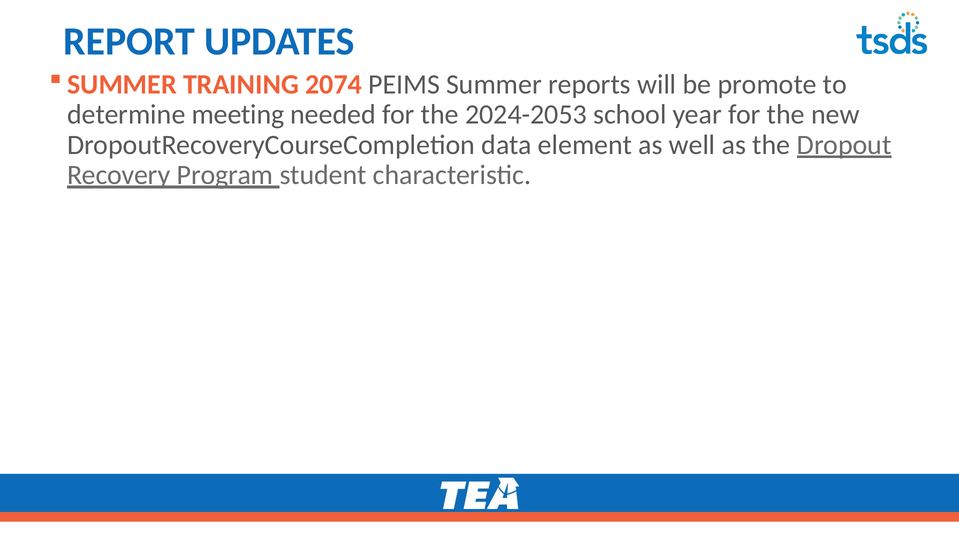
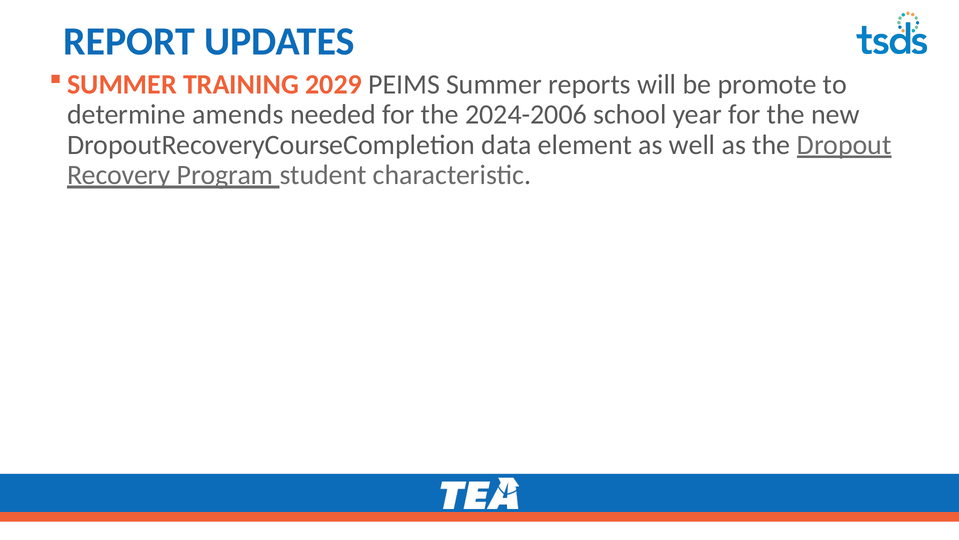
2074: 2074 -> 2029 (334, 84)
meeting: meeting -> amends (238, 114)
2024-2053: 2024-2053 -> 2024-2006 (526, 114)
